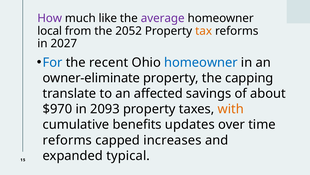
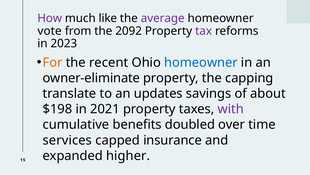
local: local -> vote (50, 31)
2052: 2052 -> 2092 (129, 31)
tax colour: orange -> purple (204, 31)
2027: 2027 -> 2023 (64, 43)
For colour: blue -> orange (53, 62)
affected: affected -> updates (158, 93)
$970: $970 -> $198 (57, 109)
2093: 2093 -> 2021 (105, 109)
with colour: orange -> purple (231, 109)
updates: updates -> doubled (190, 124)
reforms: reforms -> services (67, 140)
increases: increases -> insurance (173, 140)
typical: typical -> higher (128, 155)
